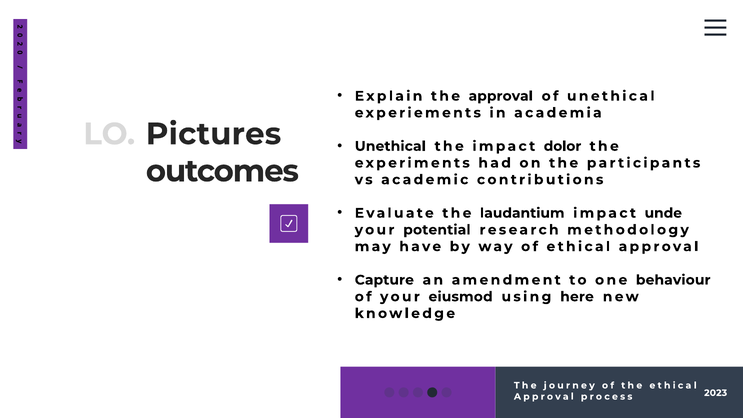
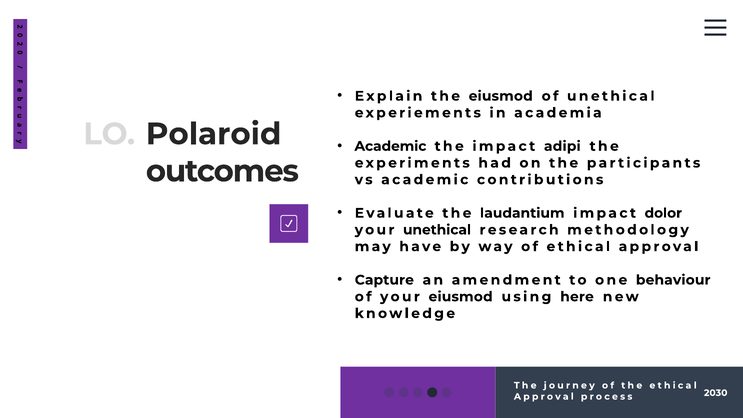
the approval: approval -> eiusmod (501, 96)
Unethical: Unethical -> Academic (390, 146)
dolor: dolor -> adipi (562, 146)
Pictures: Pictures -> Polaroid (214, 134)
unde: unde -> dolor (663, 213)
your potential: potential -> unethical (437, 230)
2023: 2023 -> 2030 (716, 393)
